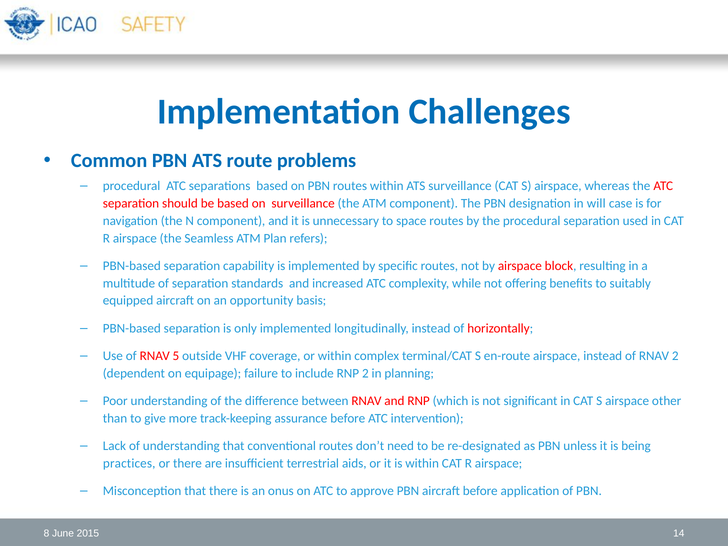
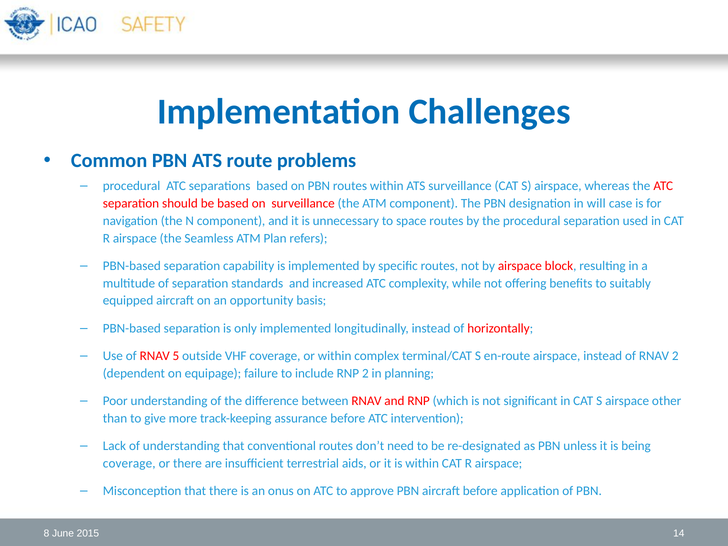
practices: practices -> coverage (129, 463)
